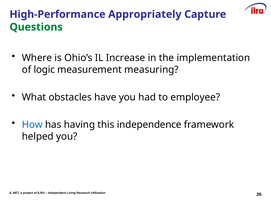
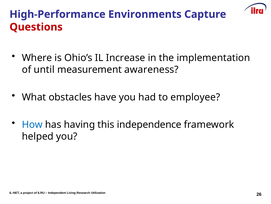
Appropriately: Appropriately -> Environments (145, 14)
Questions colour: green -> red (36, 27)
logic: logic -> until (44, 69)
measuring: measuring -> awareness (151, 69)
